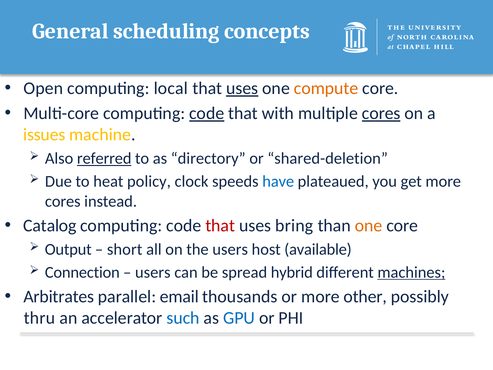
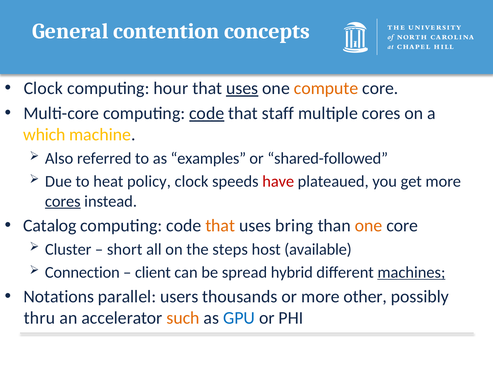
scheduling: scheduling -> contention (166, 31)
Open: Open -> Clock (43, 88)
local: local -> hour (171, 88)
with: with -> staff (278, 113)
cores underline: present -> none (381, 113)
issues: issues -> which (44, 135)
referred underline: present -> none (104, 158)
directory: directory -> examples (208, 158)
shared-deletion: shared-deletion -> shared-followed (328, 158)
have colour: blue -> red (278, 181)
cores underline: none -> present (63, 201)
that colour: red -> orange (220, 225)
Output: Output -> Cluster (68, 249)
the users: users -> steps (230, 249)
users: users -> client (153, 272)
Arbitrates: Arbitrates -> Notations (59, 296)
email: email -> users (179, 296)
such colour: blue -> orange (183, 318)
